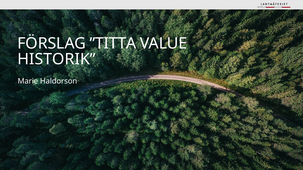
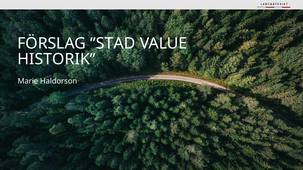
”TITTA: ”TITTA -> ”STAD (113, 43)
